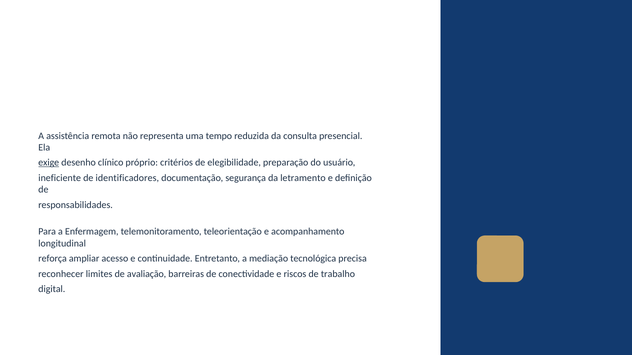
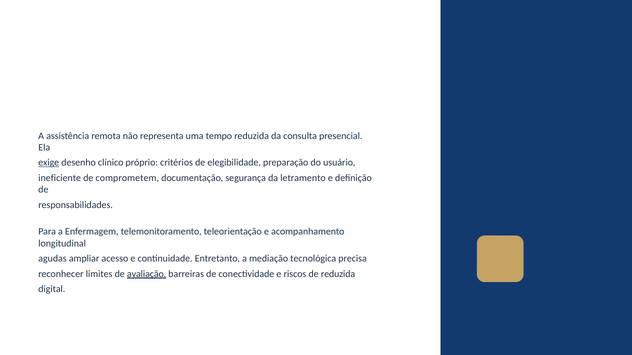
identificadores: identificadores -> comprometem (127, 178)
reforça: reforça -> agudas (53, 259)
avaliação underline: none -> present (147, 274)
de trabalho: trabalho -> reduzida (338, 274)
